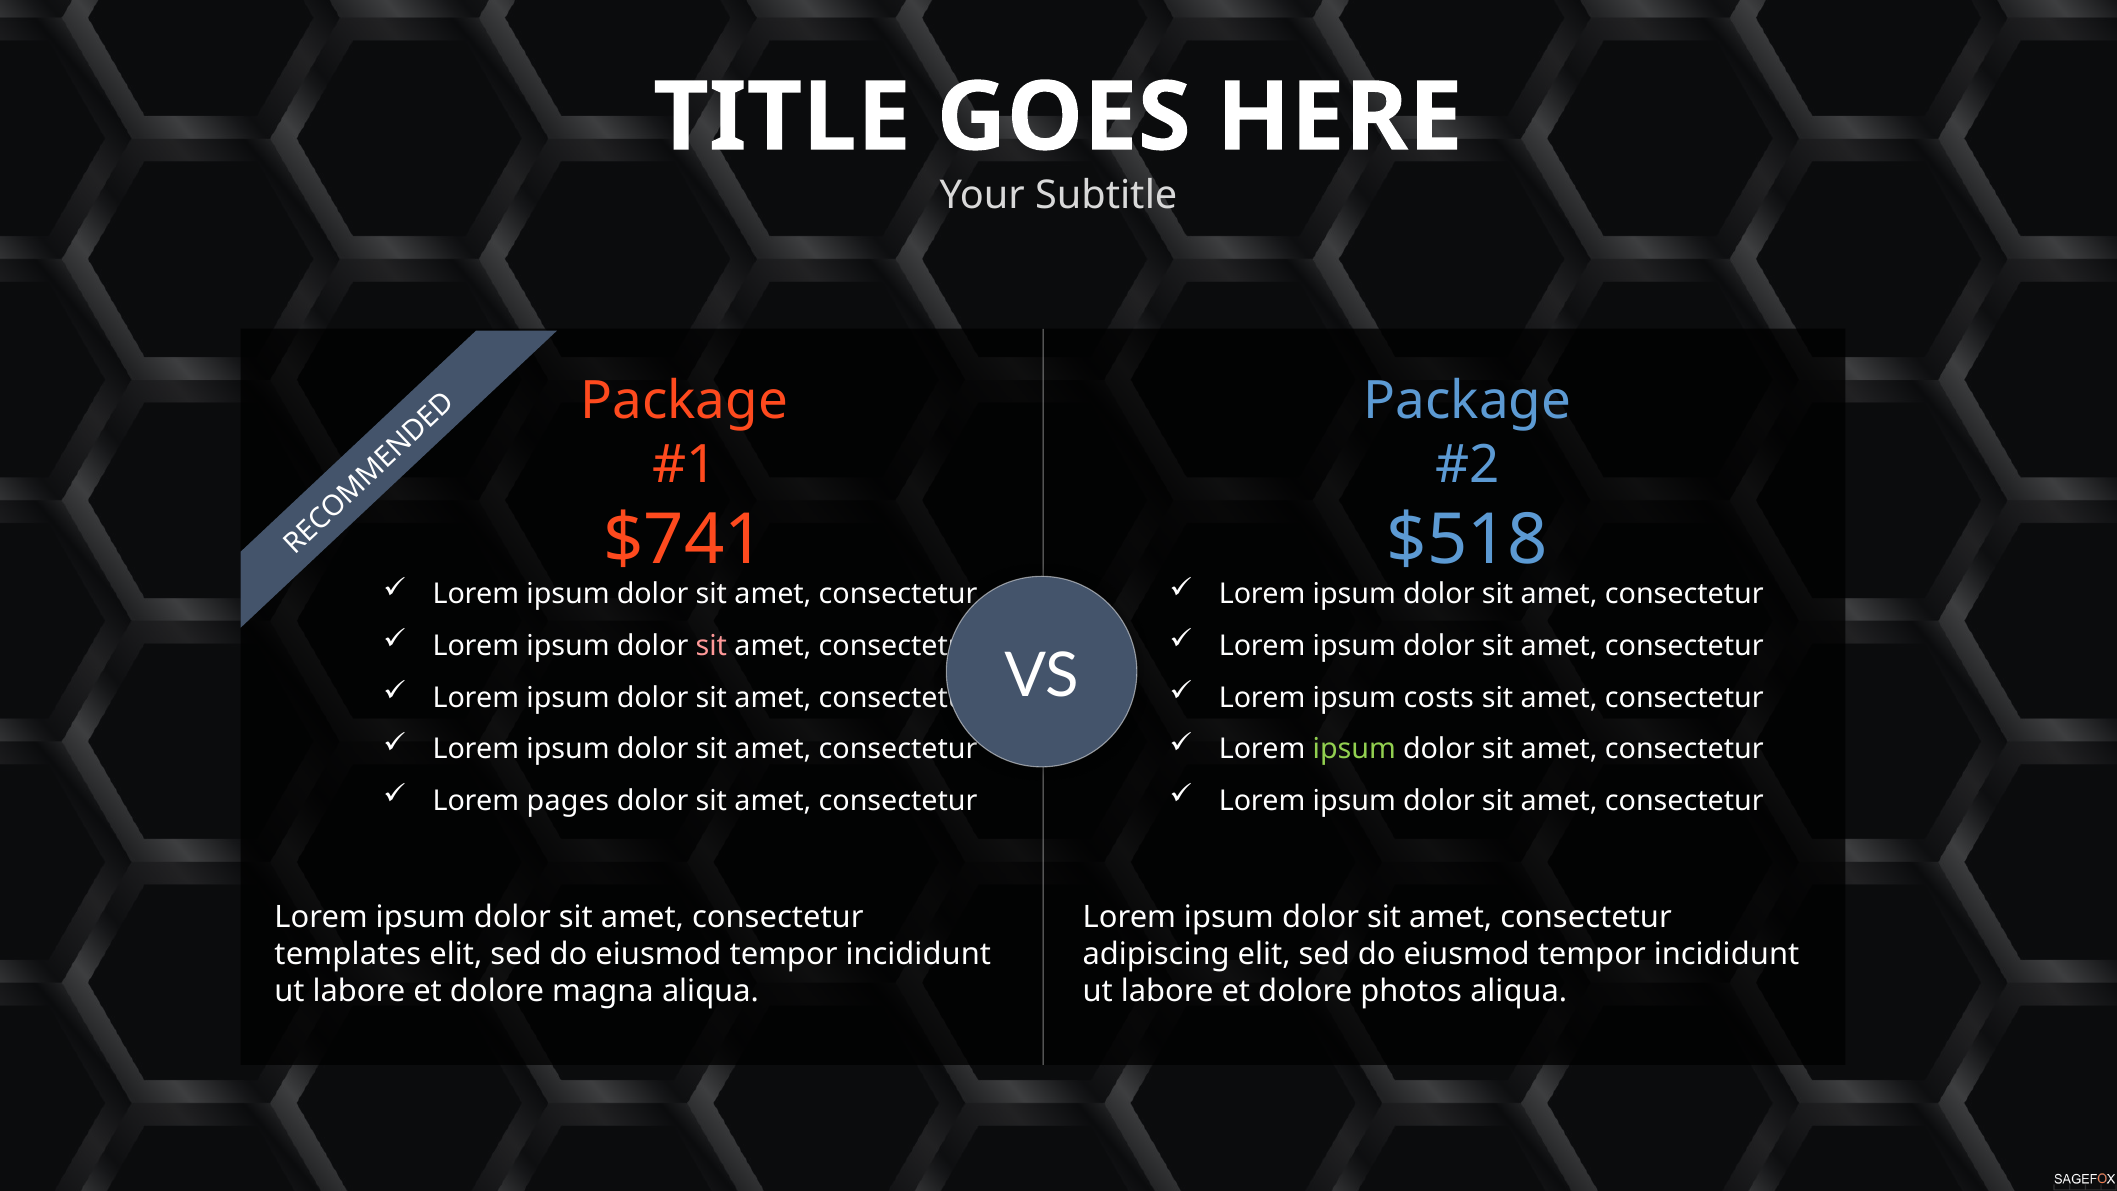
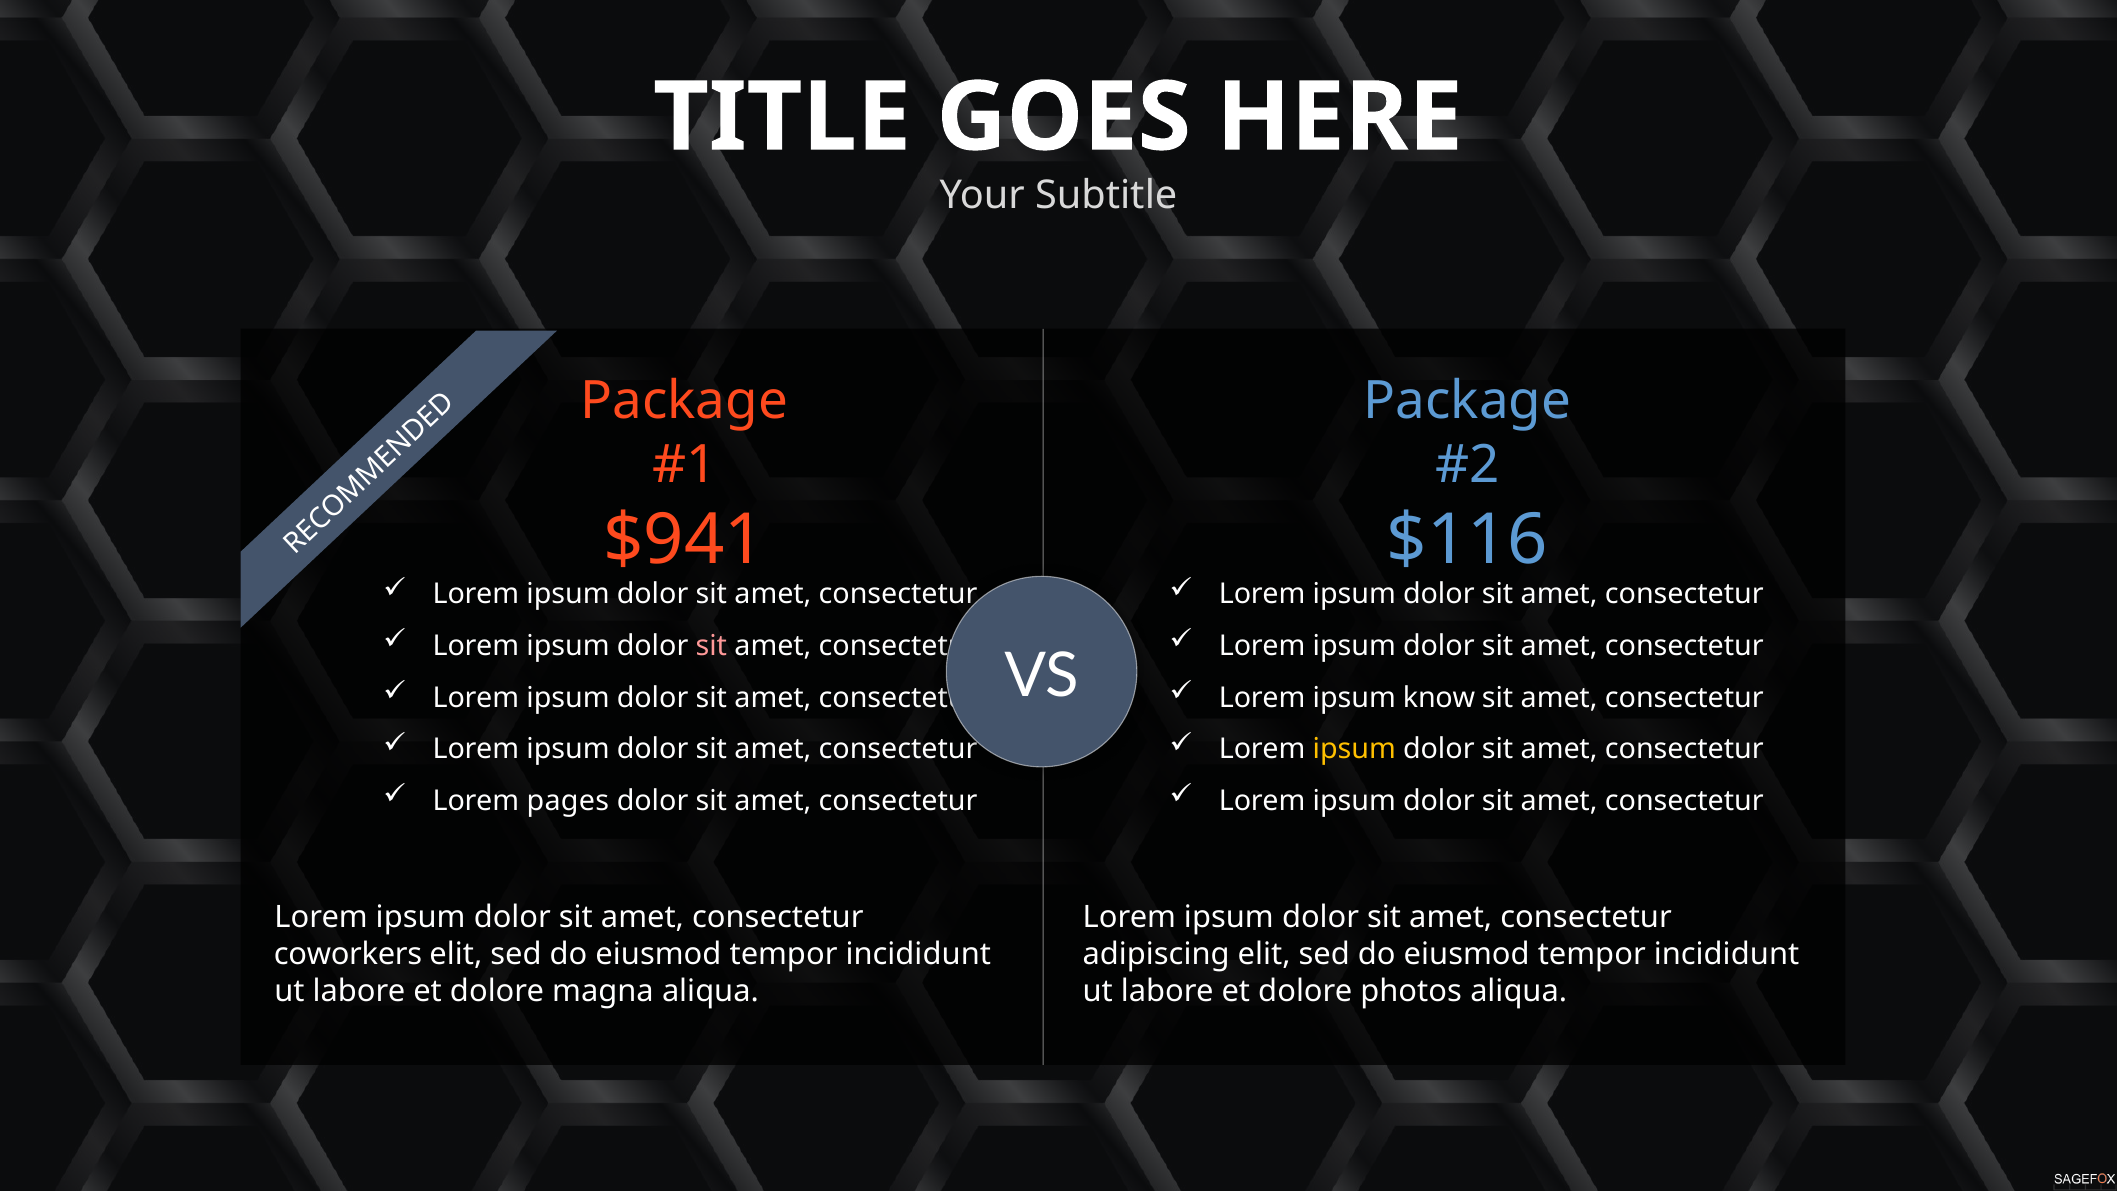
$741: $741 -> $941 (684, 540)
$518: $518 -> $116 (1468, 540)
costs: costs -> know (1439, 698)
ipsum colour: light green -> yellow (1354, 749)
templates: templates -> coworkers (348, 954)
